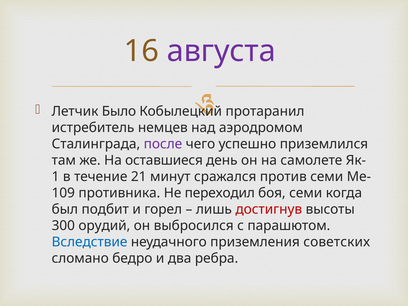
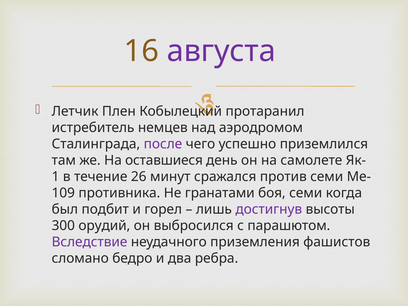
Было: Было -> Плен (119, 111)
21: 21 -> 26 (139, 177)
переходил: переходил -> гранатами (220, 193)
достигнув colour: red -> purple (269, 209)
Вследствие colour: blue -> purple (89, 242)
советских: советских -> фашистов (337, 242)
